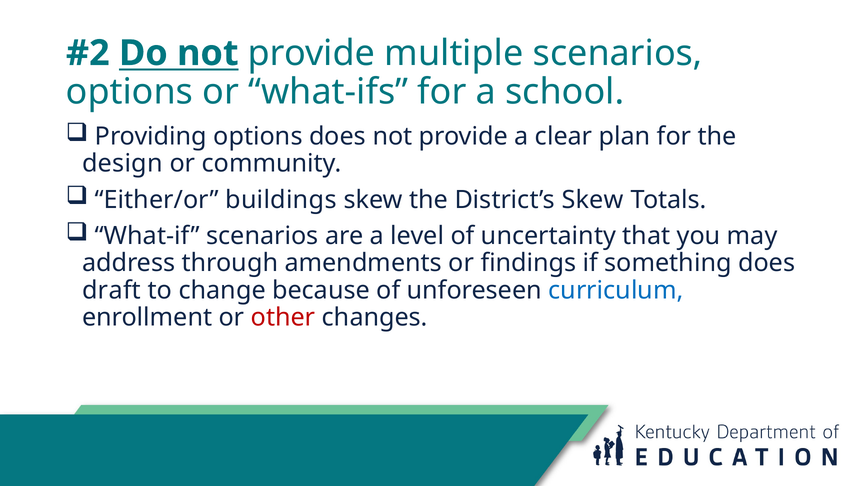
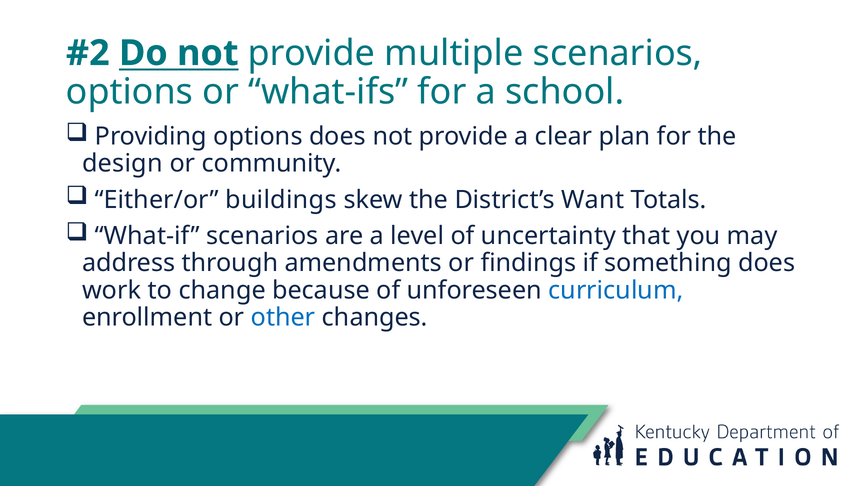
District’s Skew: Skew -> Want (593, 200)
draft: draft -> work (112, 290)
other colour: red -> blue (283, 317)
